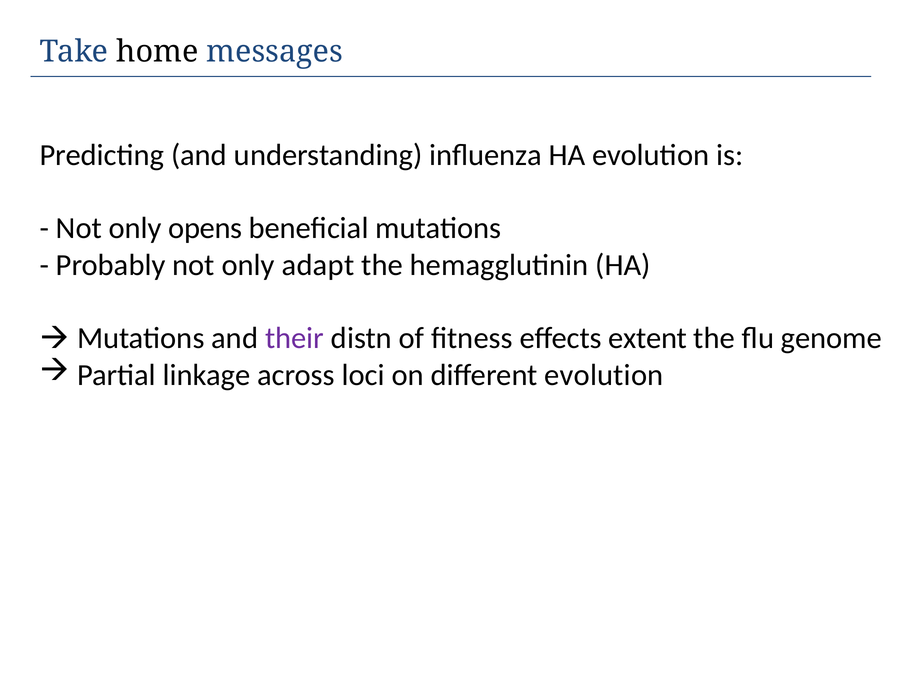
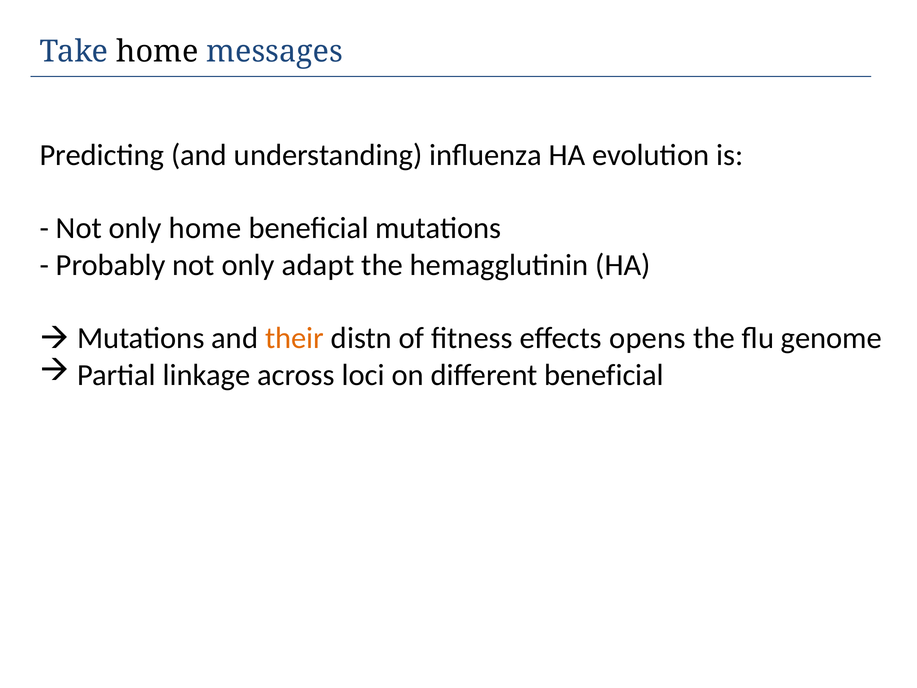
only opens: opens -> home (205, 228)
their colour: purple -> orange (295, 338)
extent: extent -> opens (647, 338)
different evolution: evolution -> beneficial (604, 375)
